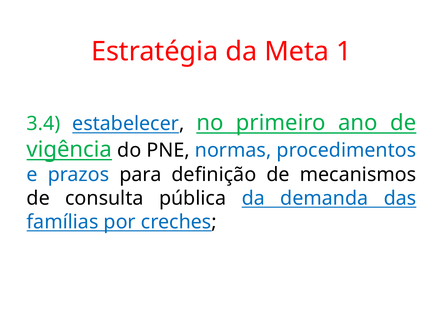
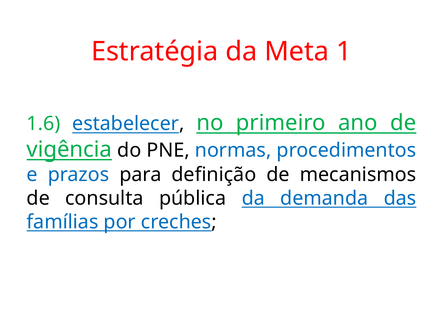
3.4: 3.4 -> 1.6 (43, 123)
